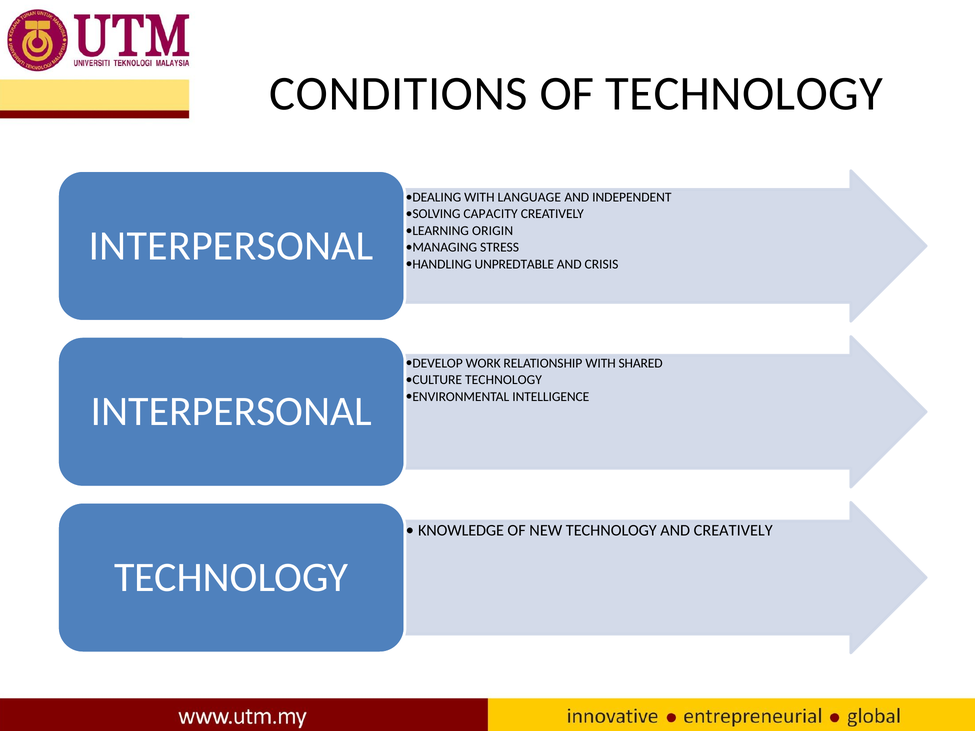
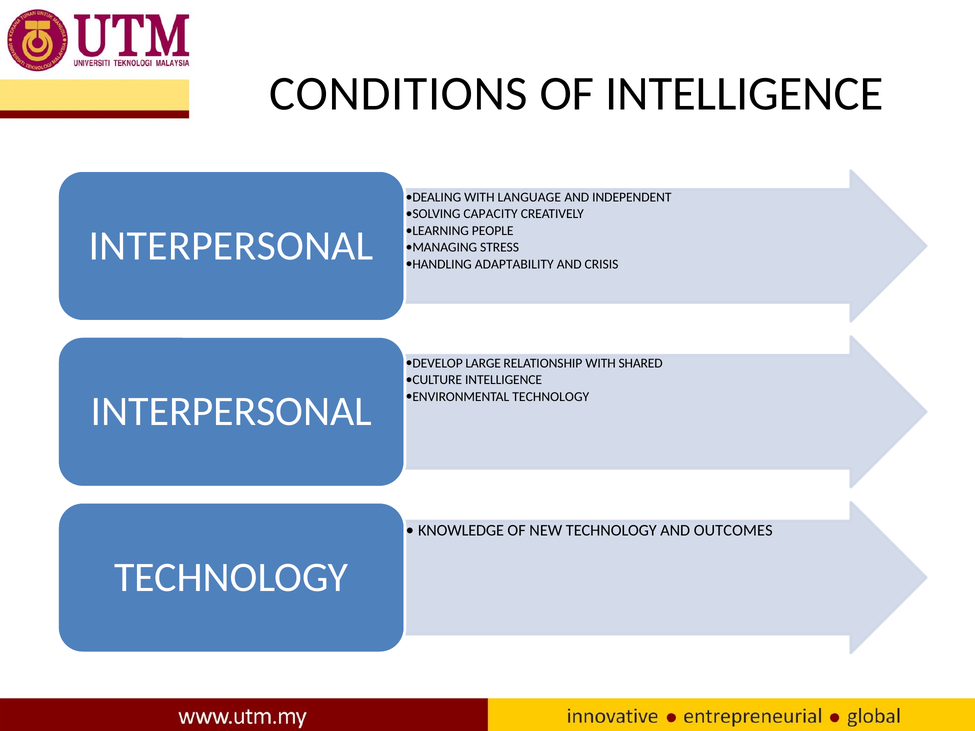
OF TECHNOLOGY: TECHNOLOGY -> INTELLIGENCE (744, 94)
ORIGIN: ORIGIN -> PEOPLE (493, 231)
UNPREDTABLE: UNPREDTABLE -> ADAPTABILITY (514, 264)
WORK: WORK -> LARGE (483, 363)
CULTURE TECHNOLOGY: TECHNOLOGY -> INTELLIGENCE (504, 380)
ENVIRONMENTAL INTELLIGENCE: INTELLIGENCE -> TECHNOLOGY (551, 397)
AND CREATIVELY: CREATIVELY -> OUTCOMES (733, 531)
